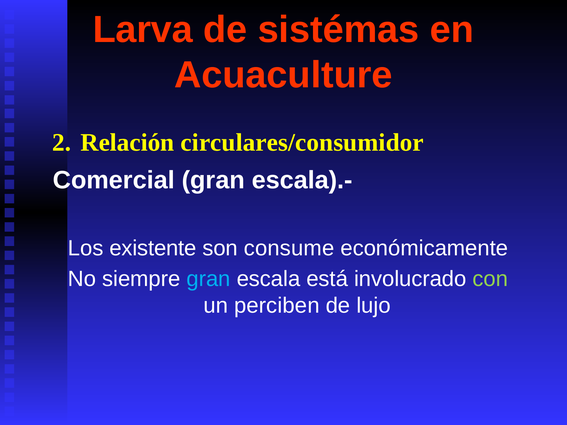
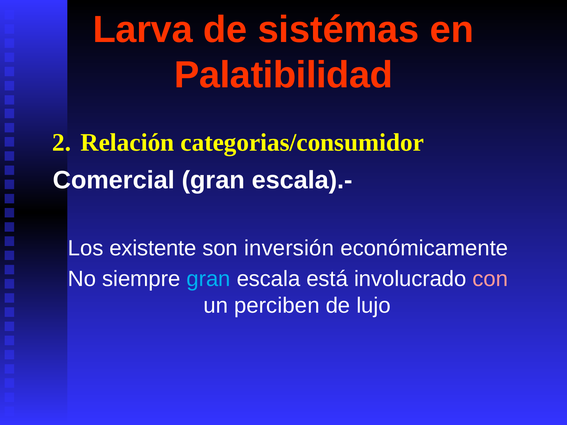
Acuaculture: Acuaculture -> Palatibilidad (284, 75)
circulares/consumidor: circulares/consumidor -> categorias/consumidor (302, 143)
consume: consume -> inversión (289, 248)
con colour: light green -> pink (490, 279)
